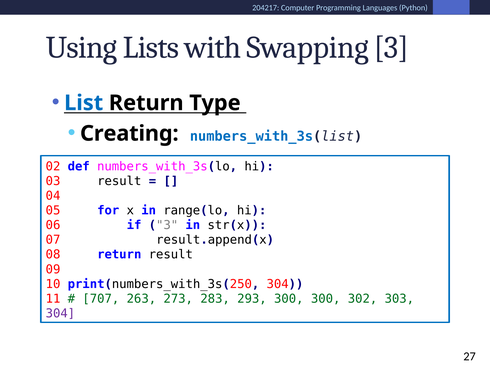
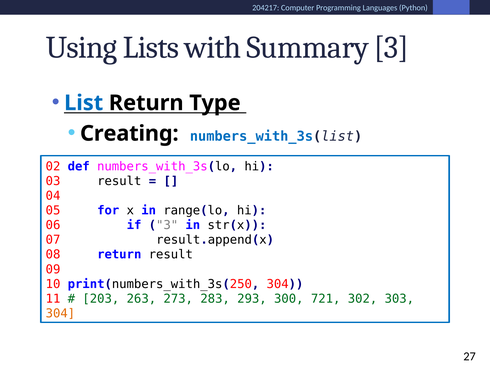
Swapping: Swapping -> Summary (308, 48)
707: 707 -> 203 (101, 298)
300 300: 300 -> 721 (326, 298)
304 colour: purple -> orange (60, 313)
